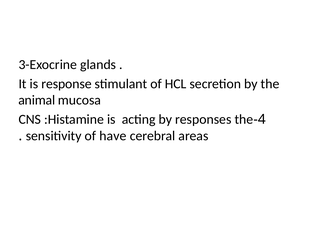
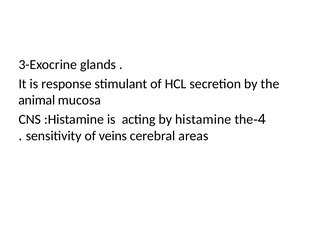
responses: responses -> histamine (203, 120)
have: have -> veins (113, 136)
